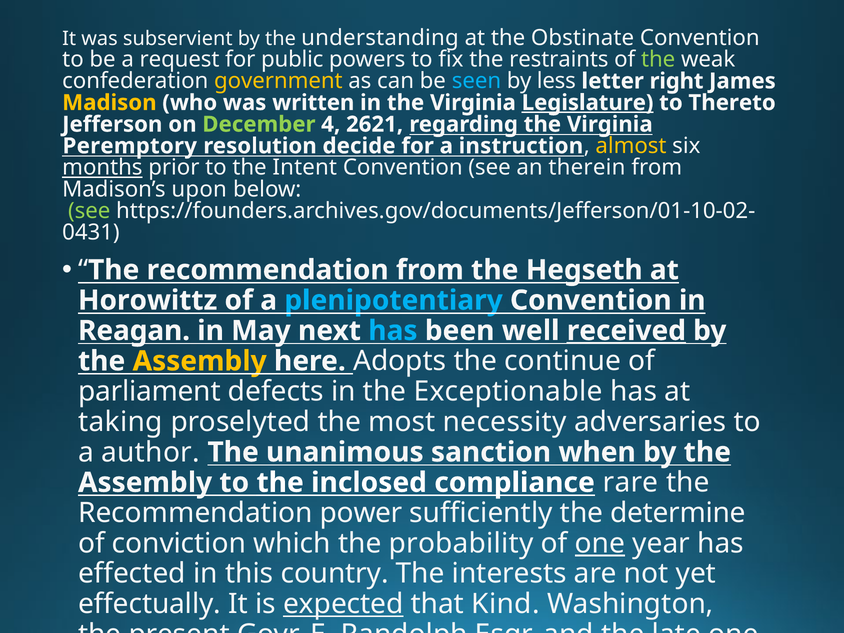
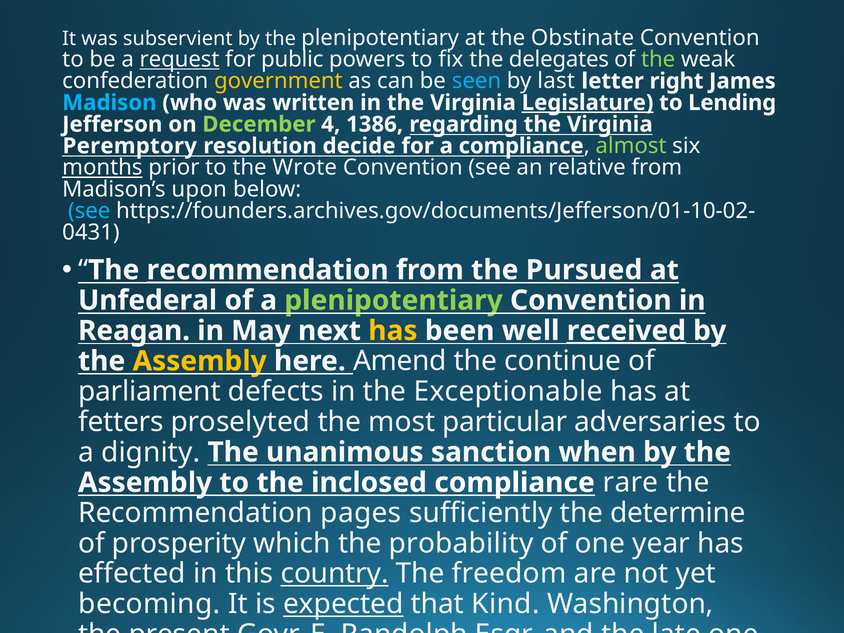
the understanding: understanding -> plenipotentiary (380, 38)
request underline: none -> present (180, 59)
restraints: restraints -> delegates (559, 59)
less: less -> last (556, 81)
Madison colour: yellow -> light blue (109, 103)
Thereto: Thereto -> Lending (732, 103)
2621: 2621 -> 1386 (375, 124)
a instruction: instruction -> compliance (521, 146)
almost colour: yellow -> light green (631, 146)
Intent: Intent -> Wrote (305, 168)
therein: therein -> relative (587, 168)
see colour: light green -> light blue (89, 211)
recommendation underline: none -> present (268, 270)
Hegseth: Hegseth -> Pursued (584, 270)
Horowittz: Horowittz -> Unfederal (148, 300)
plenipotentiary colour: light blue -> light green (394, 300)
has colour: light blue -> yellow (393, 331)
Adopts: Adopts -> Amend (400, 361)
taking: taking -> fetters (121, 422)
necessity: necessity -> particular (505, 422)
author: author -> dignity (151, 452)
power: power -> pages (361, 513)
conviction: conviction -> prosperity (179, 543)
one underline: present -> none (600, 543)
country underline: none -> present (335, 574)
interests: interests -> freedom (509, 574)
effectually: effectually -> becoming (149, 604)
